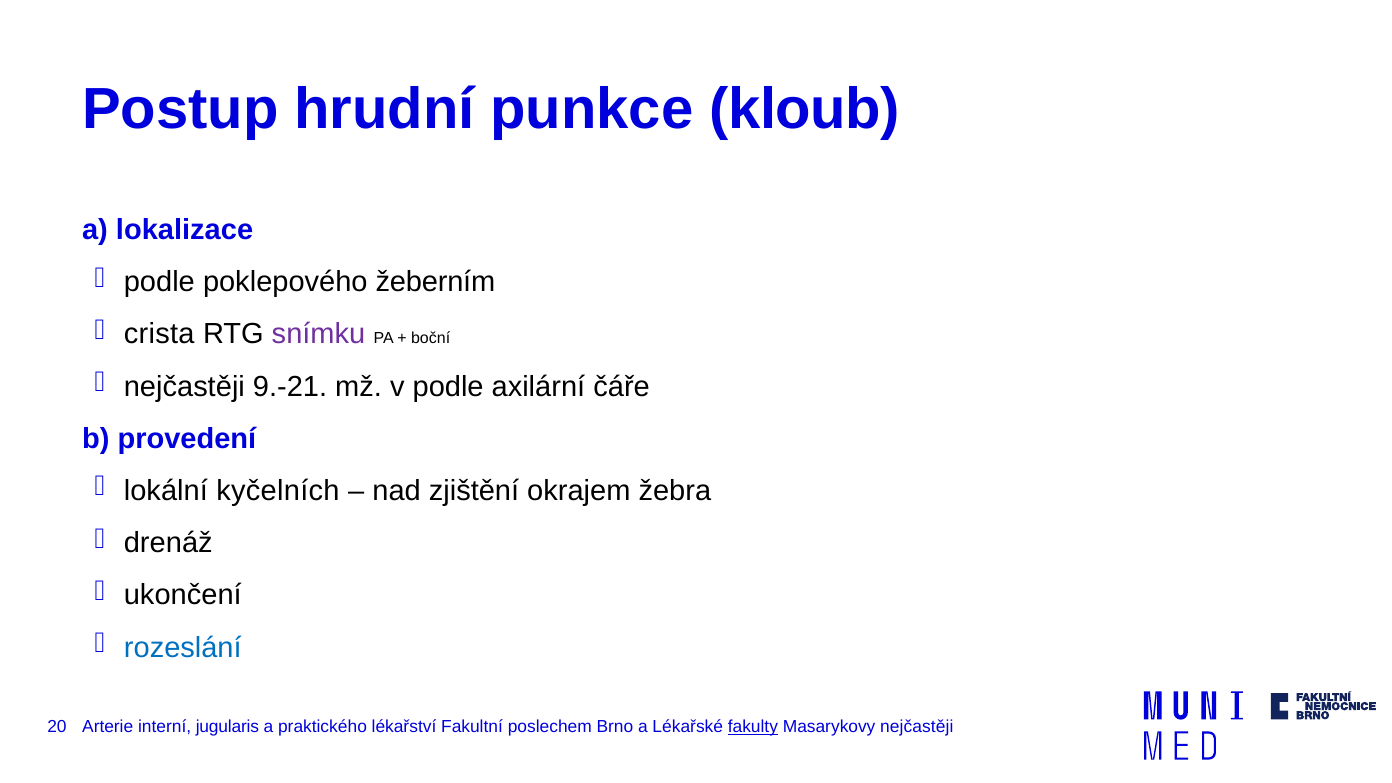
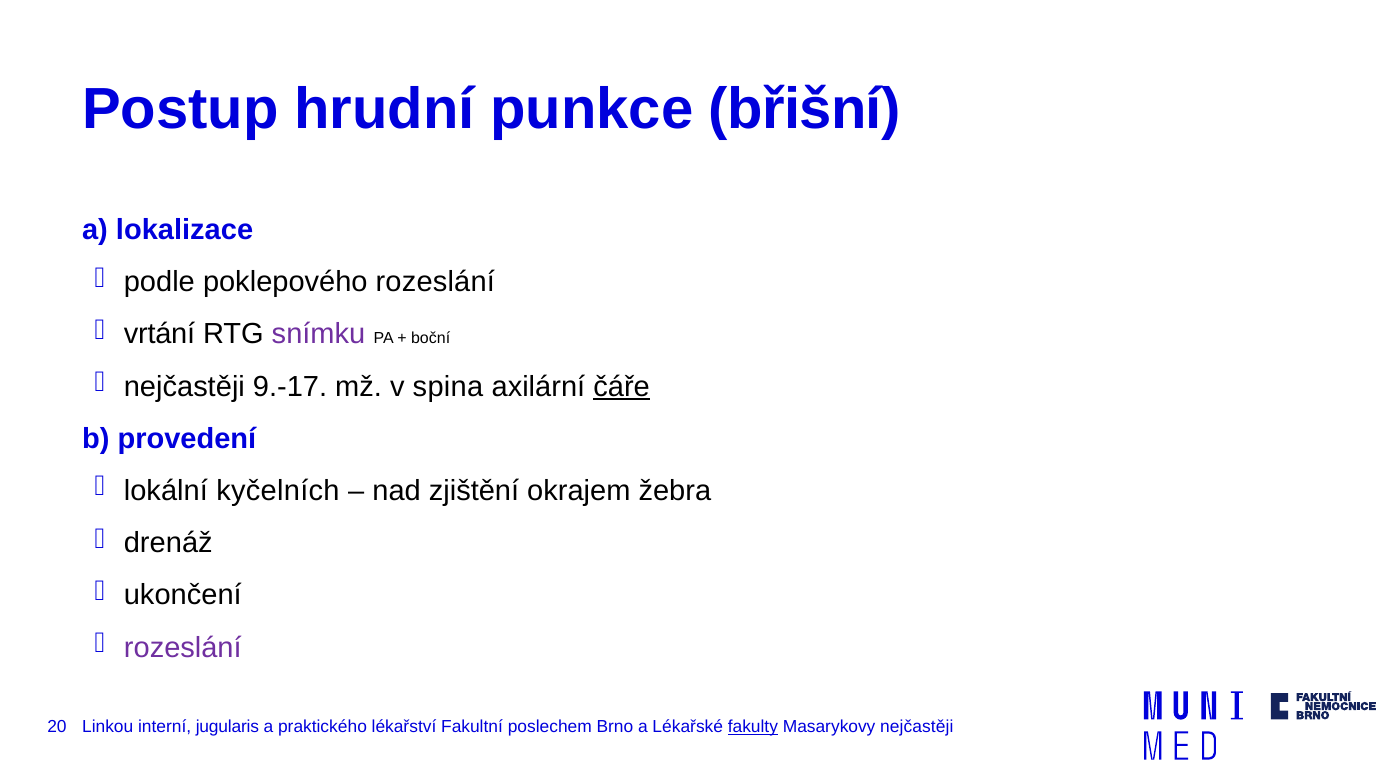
kloub: kloub -> břišní (805, 109)
poklepového žeberním: žeberním -> rozeslání (435, 282)
crista: crista -> vrtání (160, 334)
9.-21: 9.-21 -> 9.-17 (290, 387)
v podle: podle -> spina (448, 387)
čáře underline: none -> present (622, 387)
rozeslání colour: blue -> purple (183, 648)
Arterie: Arterie -> Linkou (108, 727)
